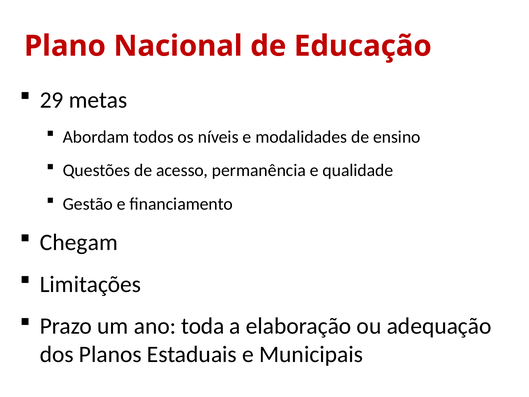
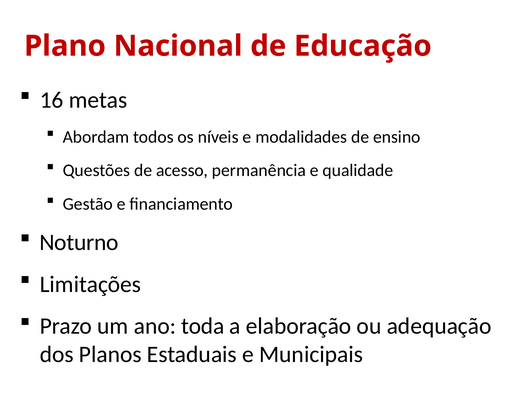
29: 29 -> 16 (52, 100)
Chegam: Chegam -> Noturno (79, 242)
